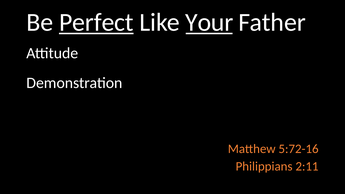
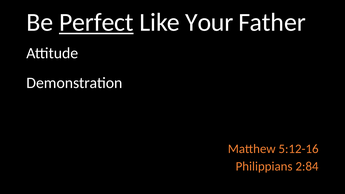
Your underline: present -> none (209, 22)
5:72-16: 5:72-16 -> 5:12-16 (299, 149)
2:11: 2:11 -> 2:84 (307, 166)
